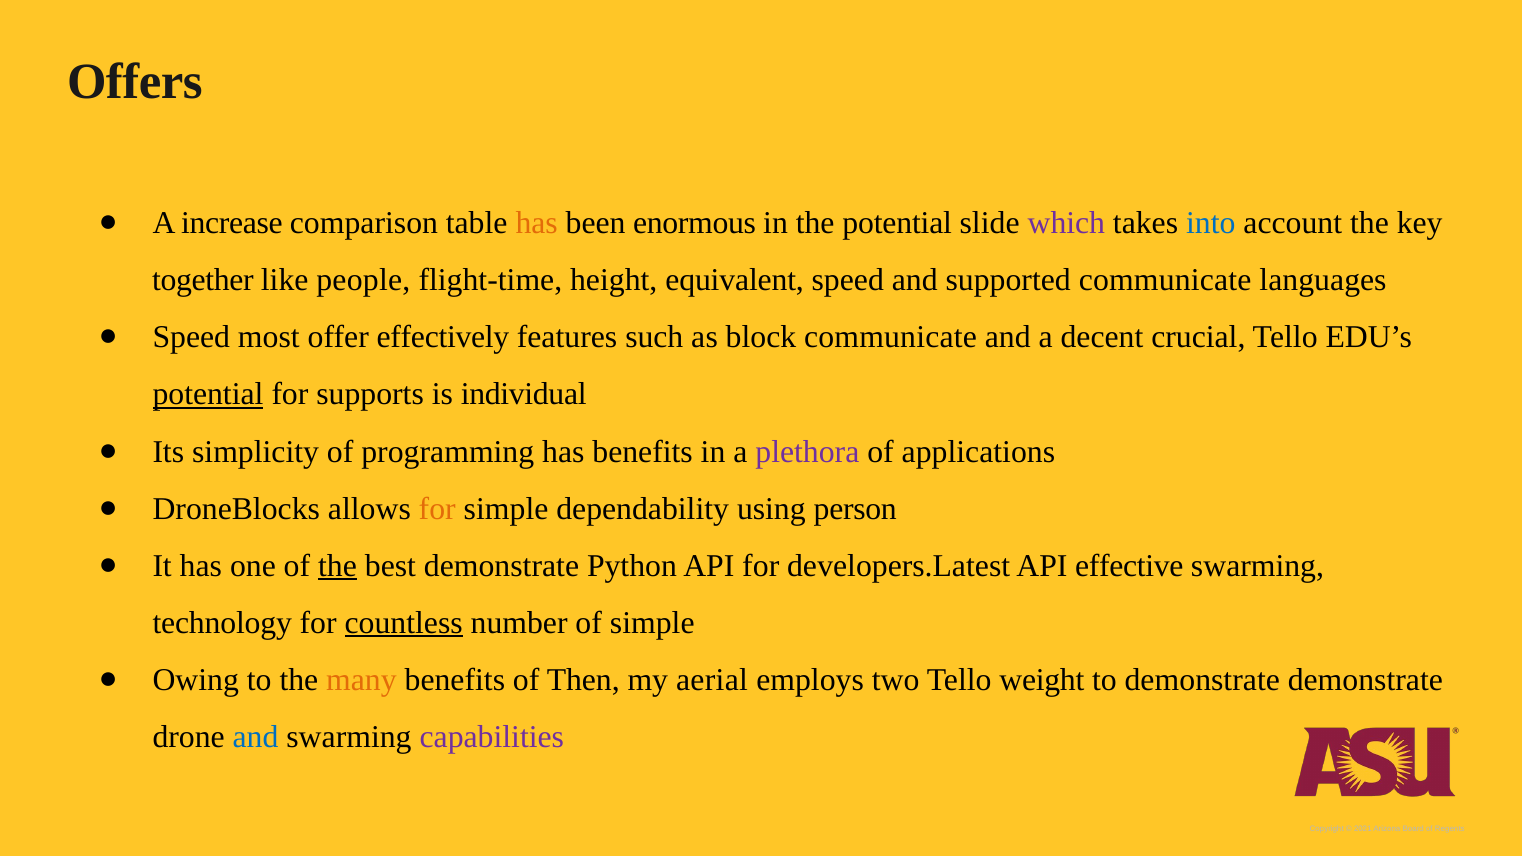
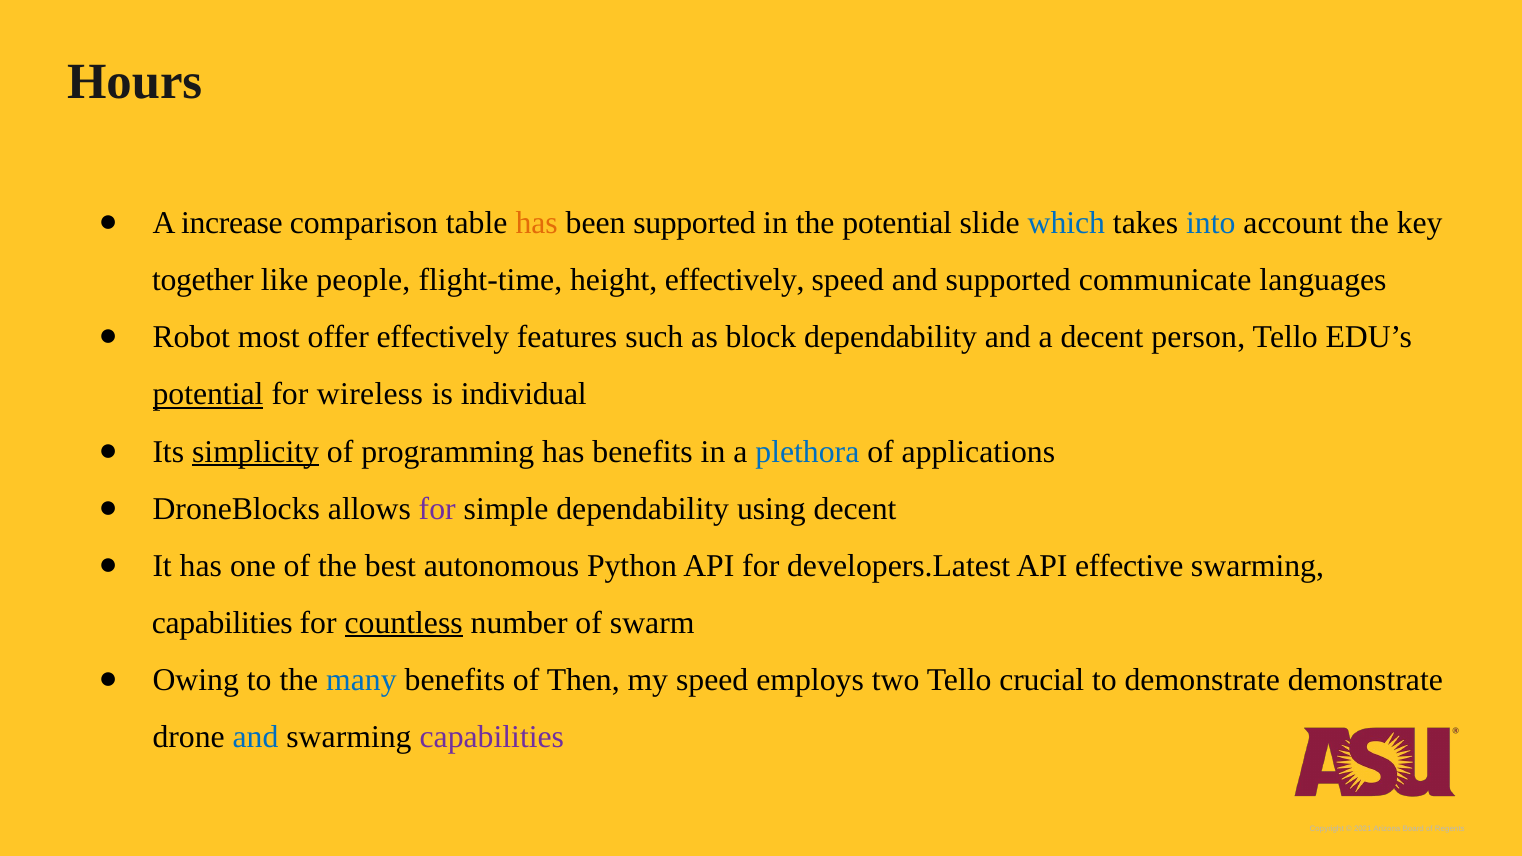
Offers: Offers -> Hours (135, 82)
been enormous: enormous -> supported (695, 223)
which colour: purple -> blue (1066, 223)
height equivalent: equivalent -> effectively (735, 280)
Speed: Speed -> Robot (191, 338)
block communicate: communicate -> dependability (891, 338)
crucial: crucial -> person (1198, 338)
supports: supports -> wireless (370, 395)
simplicity underline: none -> present (256, 452)
plethora colour: purple -> blue (807, 452)
for colour: orange -> purple (437, 509)
using person: person -> decent (855, 509)
the underline: present -> none (337, 566)
best demonstrate: demonstrate -> autonomous (502, 566)
technology: technology -> capabilities (222, 623)
of simple: simple -> swarm (652, 623)
many colour: orange -> blue (361, 680)
my aerial: aerial -> speed (712, 680)
weight: weight -> crucial (1042, 680)
